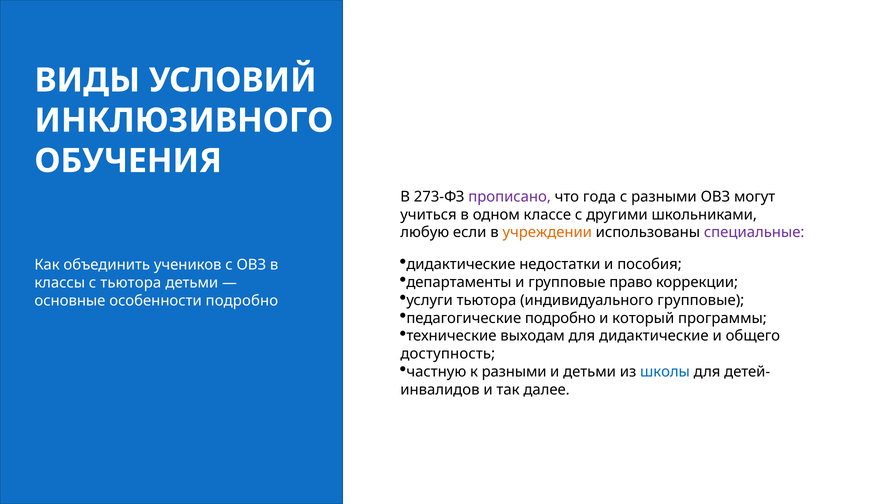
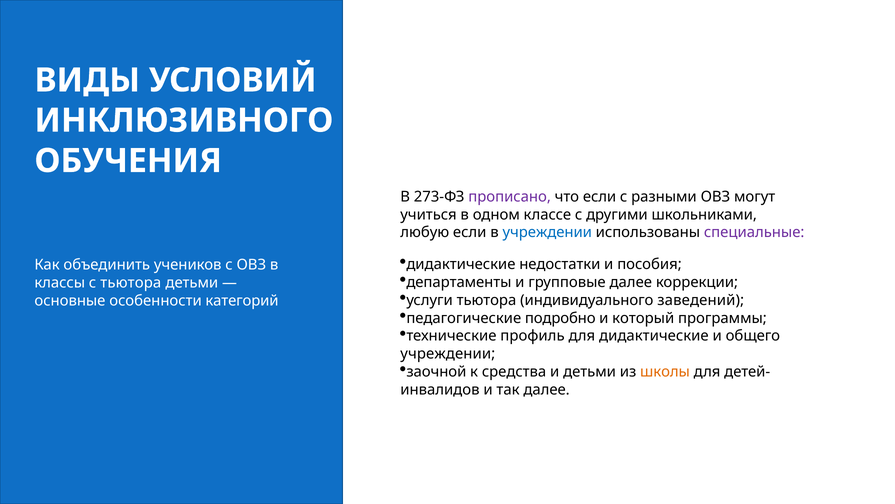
что года: года -> если (600, 196)
учреждении colour: orange -> blue (547, 232)
групповые право: право -> далее (631, 282)
индивидуального групповые: групповые -> заведений (701, 300)
особенности подробно: подробно -> категорий (242, 300)
выходам: выходам -> профиль (532, 336)
доступность: доступность -> учреждении (448, 354)
частную: частную -> заочной (436, 371)
к разными: разными -> средства (514, 371)
школы colour: blue -> orange (665, 371)
